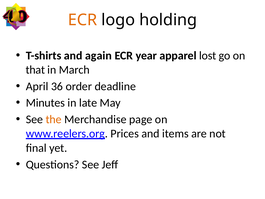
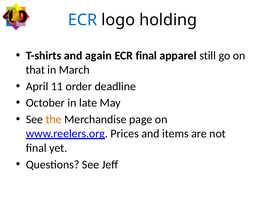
ECR colour: orange -> blue (82, 20)
ECR year: year -> final (146, 56)
lost: lost -> still (208, 56)
36: 36 -> 11 (57, 86)
Minutes: Minutes -> October (45, 103)
